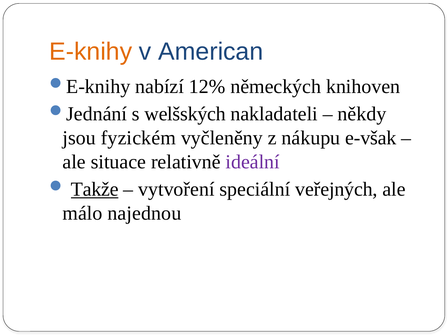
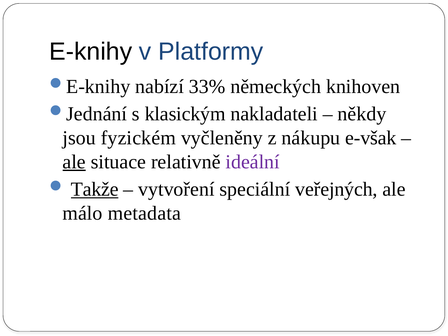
E-knihy colour: orange -> black (91, 52)
American: American -> Platformy (211, 52)
12%: 12% -> 33% (207, 87)
welšských: welšských -> klasickým (185, 114)
ale underline: none -> present (74, 162)
najednou: najednou -> metadata (144, 213)
